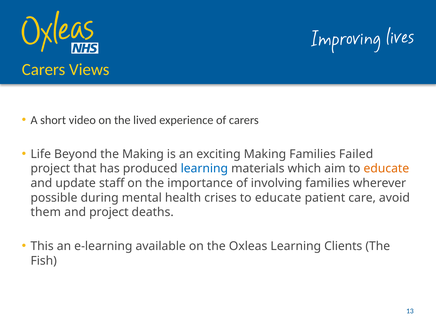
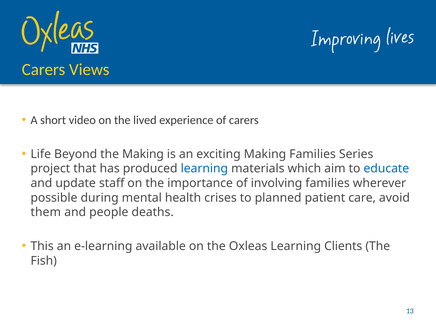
Failed: Failed -> Series (356, 154)
educate colour: orange -> blue (386, 169)
crises to educate: educate -> planned (278, 198)
and project: project -> people (109, 212)
